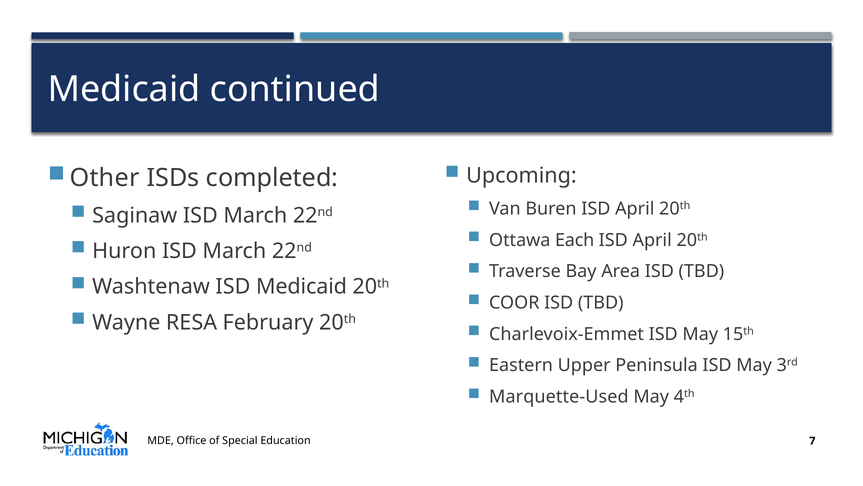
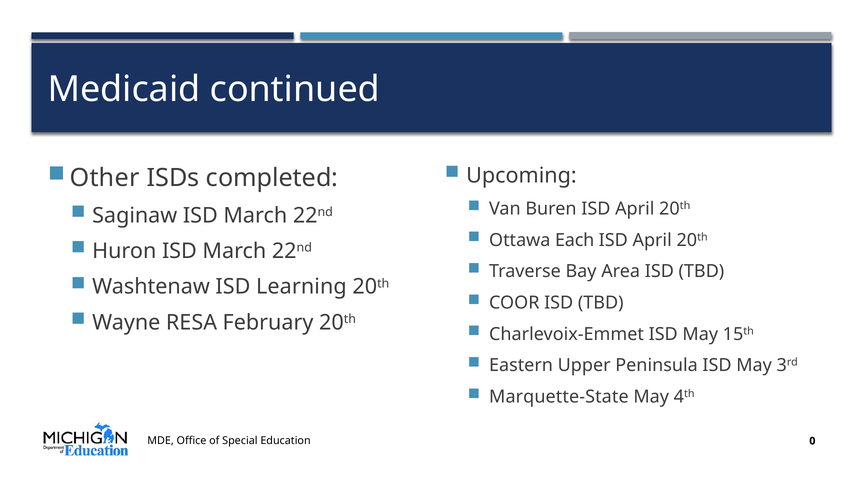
ISD Medicaid: Medicaid -> Learning (301, 286)
Marquette-Used: Marquette-Used -> Marquette-State (559, 396)
7: 7 -> 0 (812, 440)
